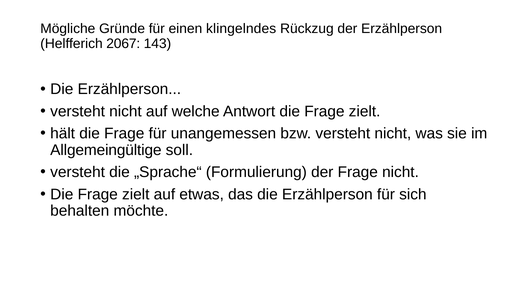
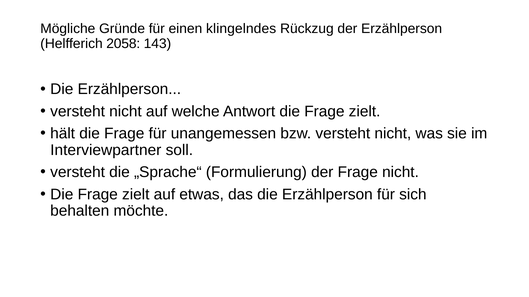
2067: 2067 -> 2058 (123, 44)
Allgemeingültige: Allgemeingültige -> Interviewpartner (106, 150)
